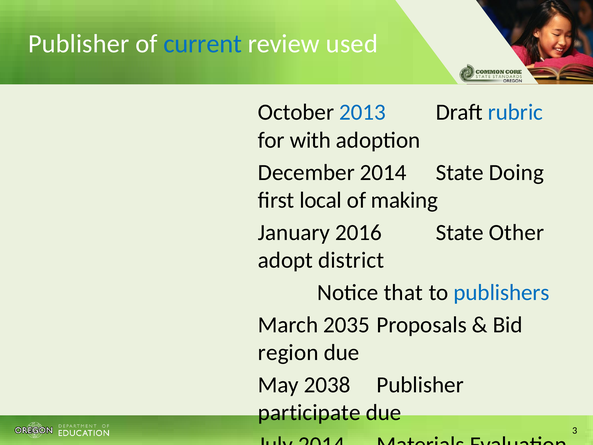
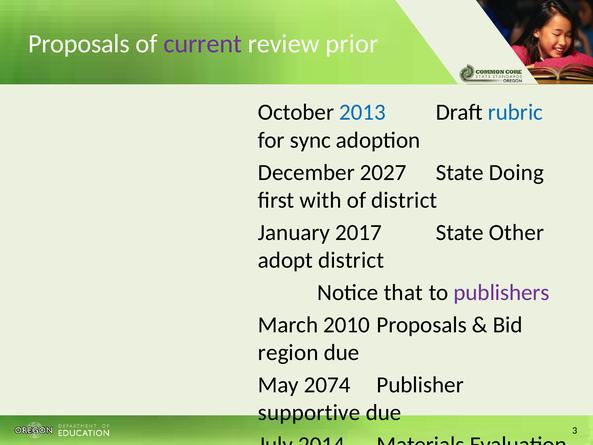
Publisher: Publisher -> Proposals (79, 44)
current colour: blue -> purple (203, 44)
used: used -> prior (352, 44)
with: with -> sync (310, 140)
December 2014: 2014 -> 2027 (383, 172)
local: local -> with (320, 200)
of making: making -> district (404, 200)
2016: 2016 -> 2017 (359, 232)
publishers colour: blue -> purple (502, 292)
2035: 2035 -> 2010 (347, 325)
2038: 2038 -> 2074 (327, 385)
participate: participate -> supportive (309, 412)
